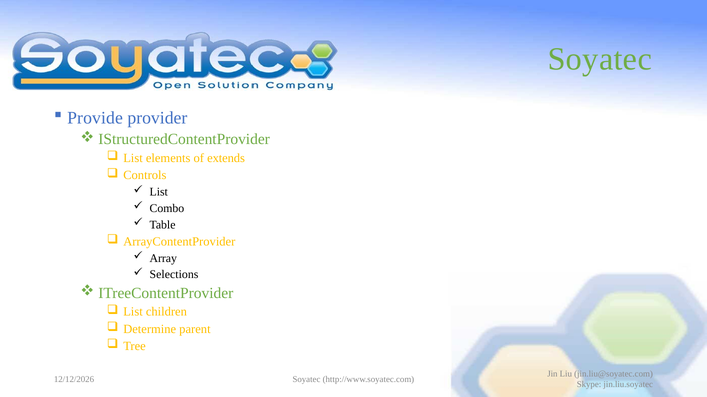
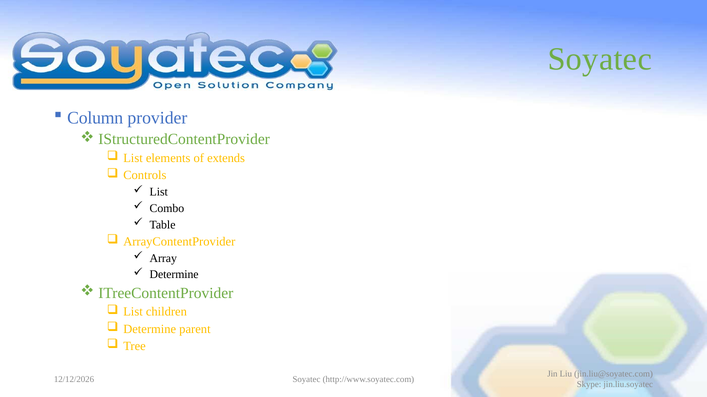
Provide: Provide -> Column (95, 118)
Selections: Selections -> Determine (174, 275)
